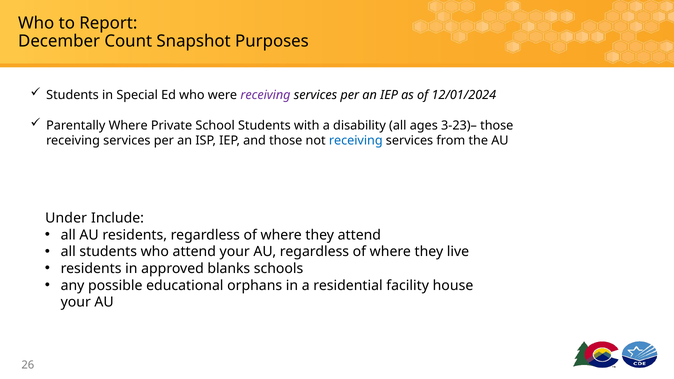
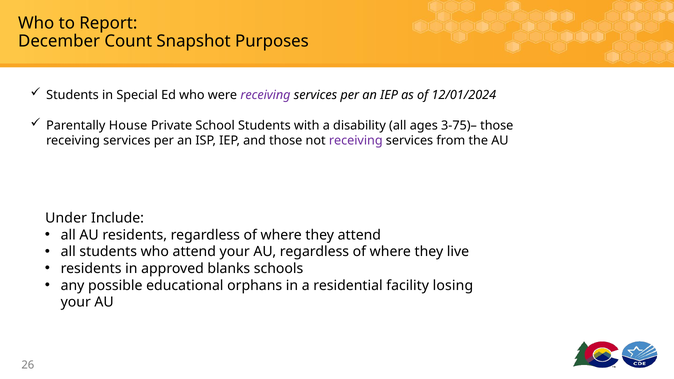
Parentally Where: Where -> House (128, 126)
3-23)–: 3-23)– -> 3-75)– (459, 126)
receiving colour: blue -> purple (356, 141)
house: house -> losing (453, 286)
